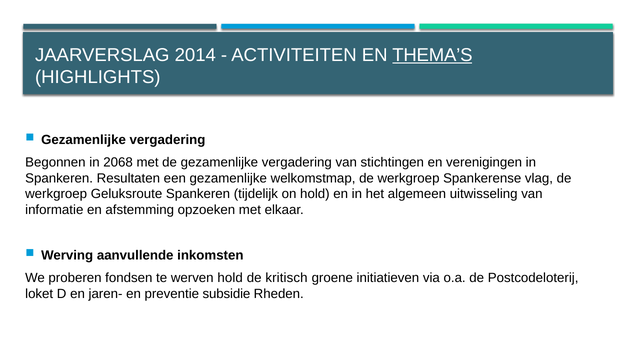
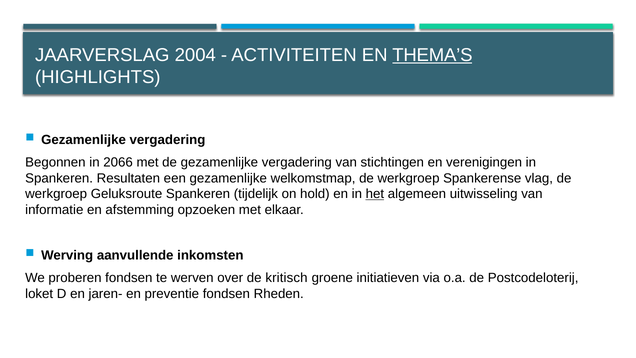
2014: 2014 -> 2004 (195, 55)
2068: 2068 -> 2066 (118, 162)
het underline: none -> present (375, 194)
werven hold: hold -> over (230, 278)
preventie subsidie: subsidie -> fondsen (226, 293)
